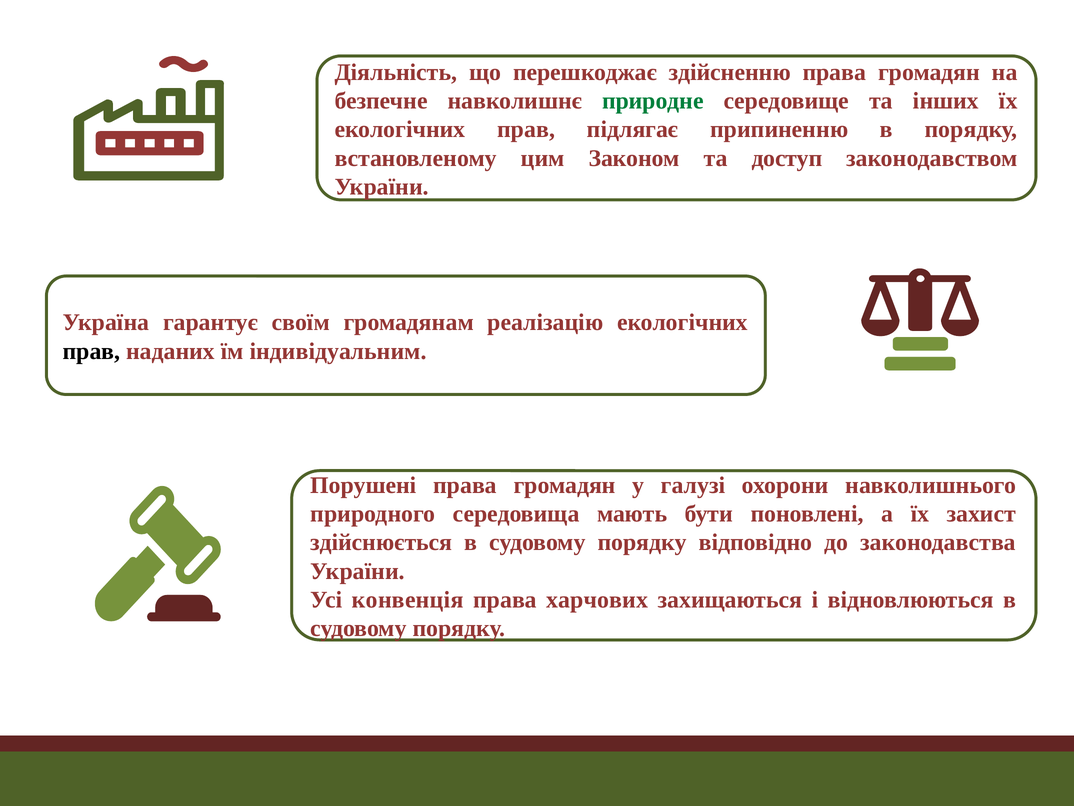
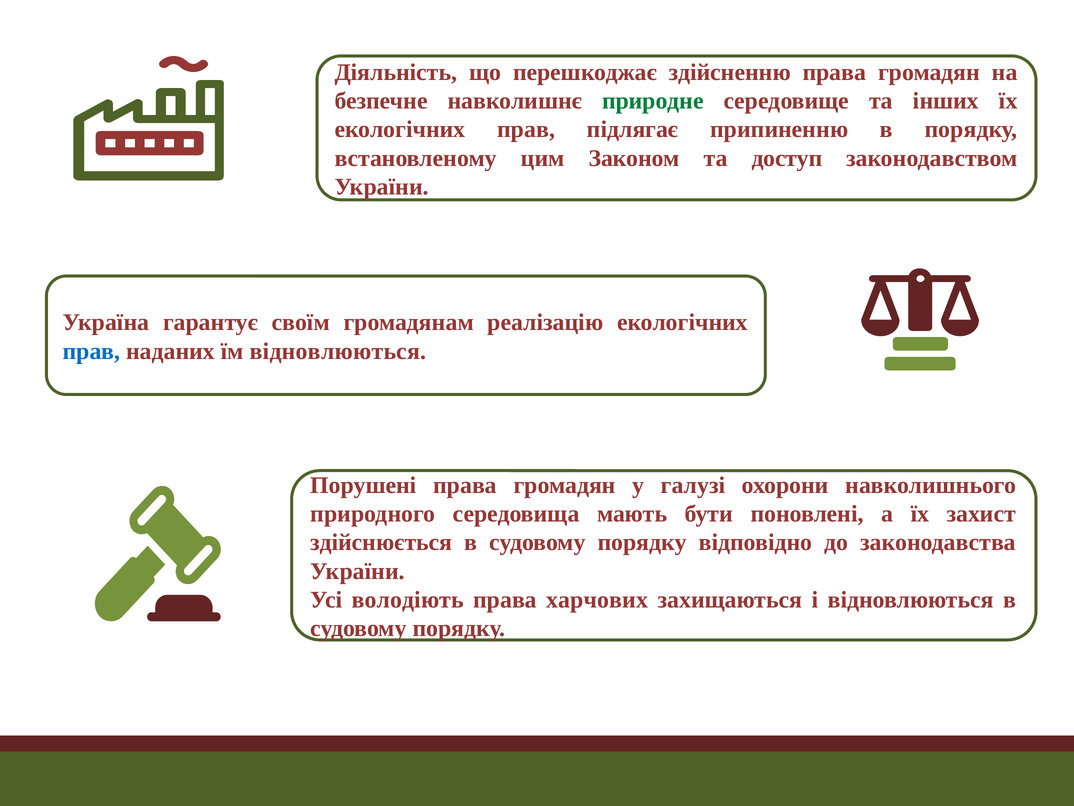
прав colour: black -> blue (91, 351)
їм індивідуальним: індивідуальним -> відновлюються (338, 351)
конвенція: конвенція -> володіють (408, 599)
